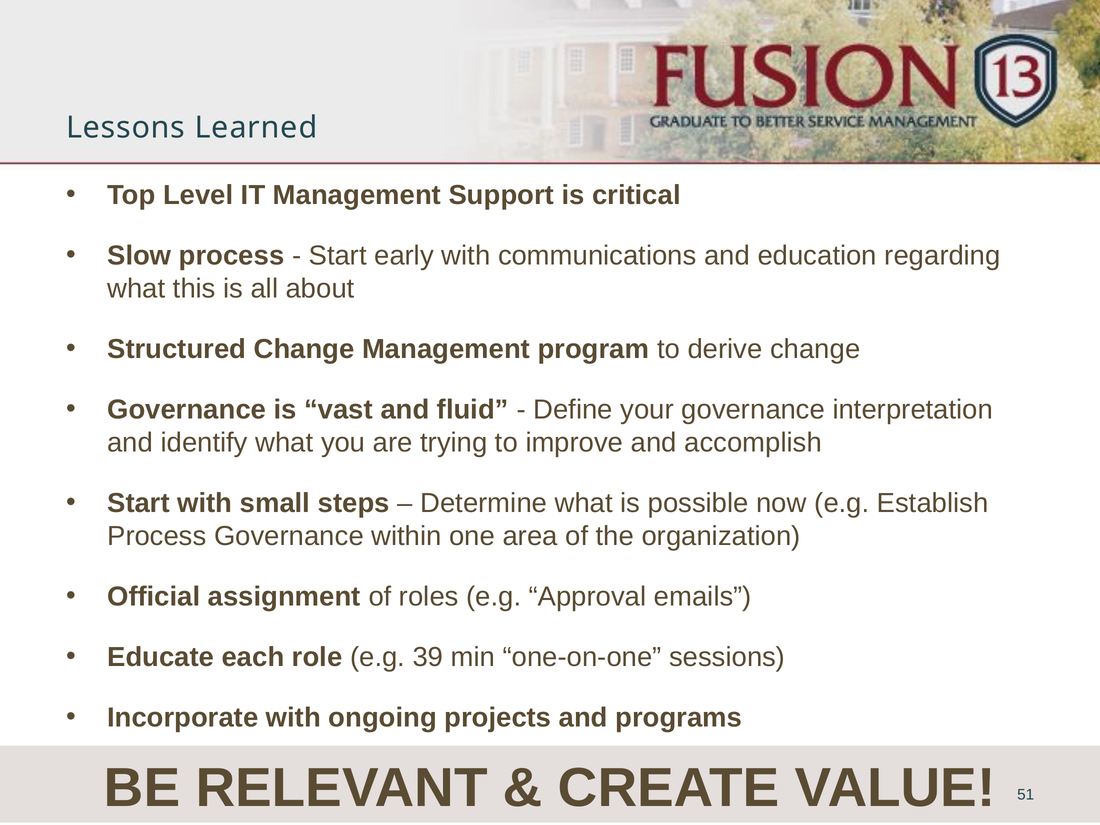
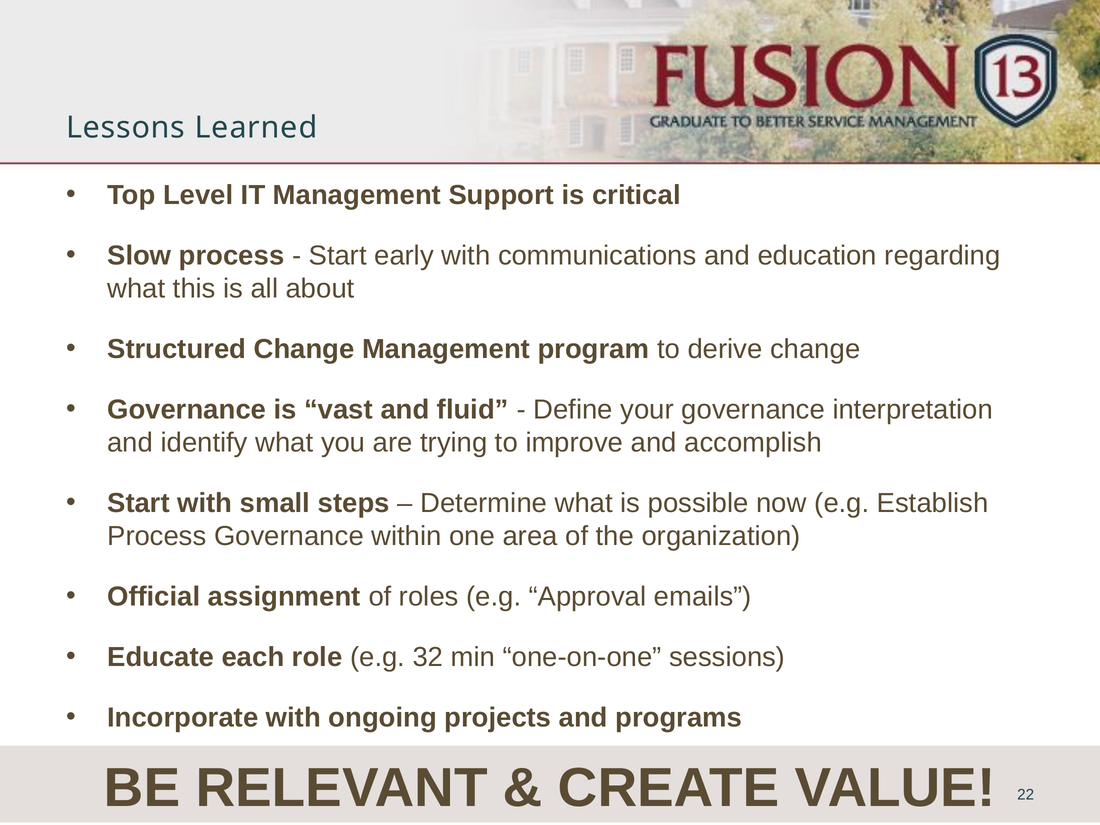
39: 39 -> 32 (428, 657)
51: 51 -> 22 (1026, 795)
